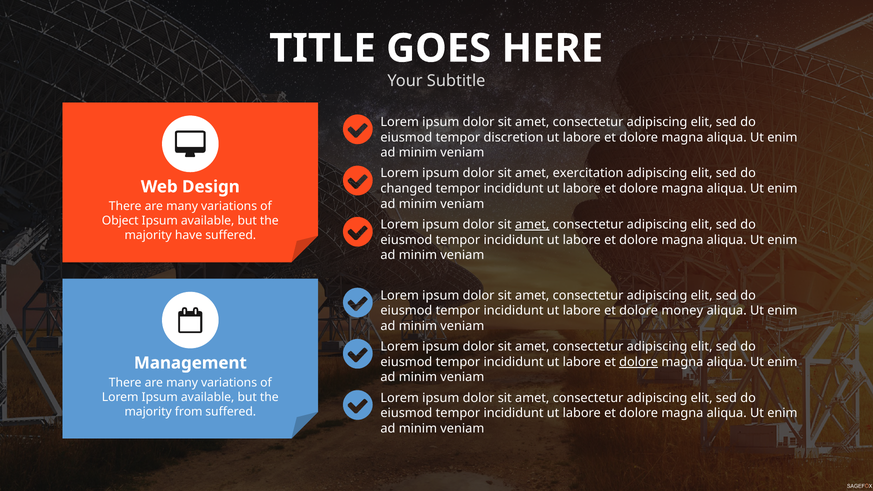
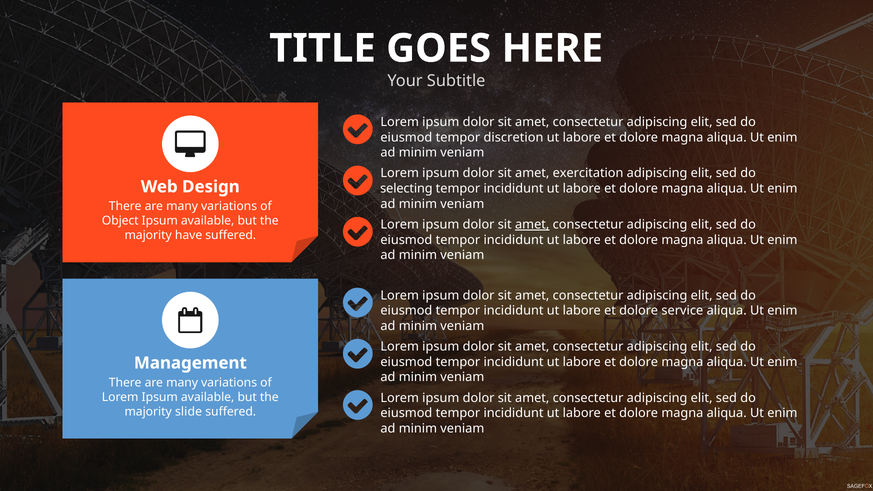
changed: changed -> selecting (406, 189)
money: money -> service (682, 311)
dolore underline: present -> none (639, 362)
from: from -> slide (189, 412)
